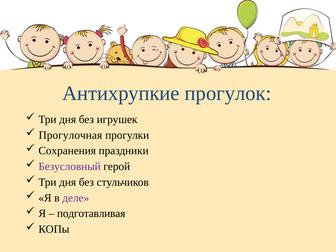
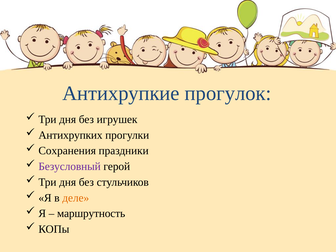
Прогулочная: Прогулочная -> Антихрупких (70, 135)
деле colour: purple -> orange (76, 198)
подготавливая: подготавливая -> маршрутность (91, 213)
